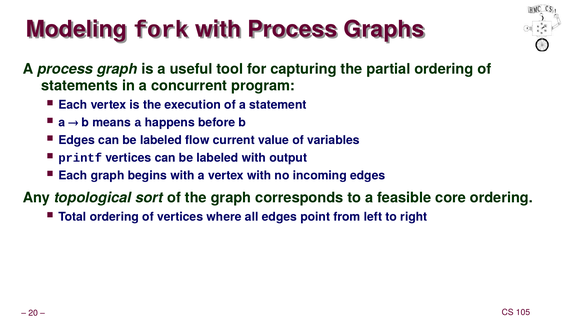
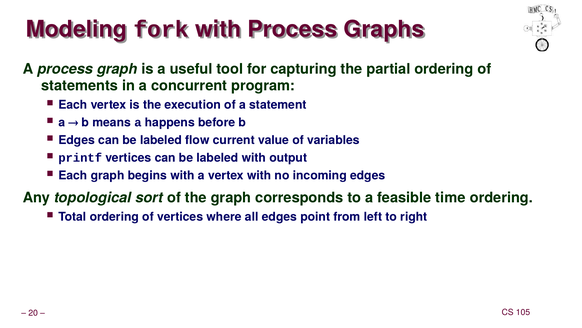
core: core -> time (450, 197)
